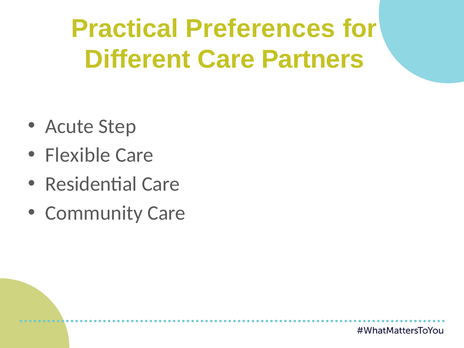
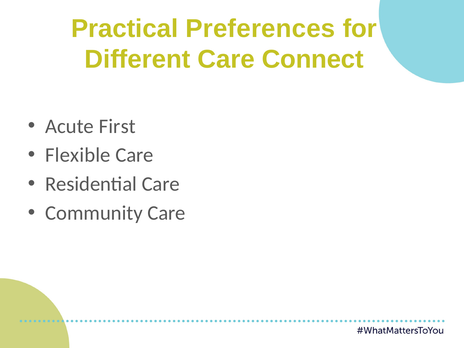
Partners: Partners -> Connect (313, 59)
Step: Step -> First (117, 126)
